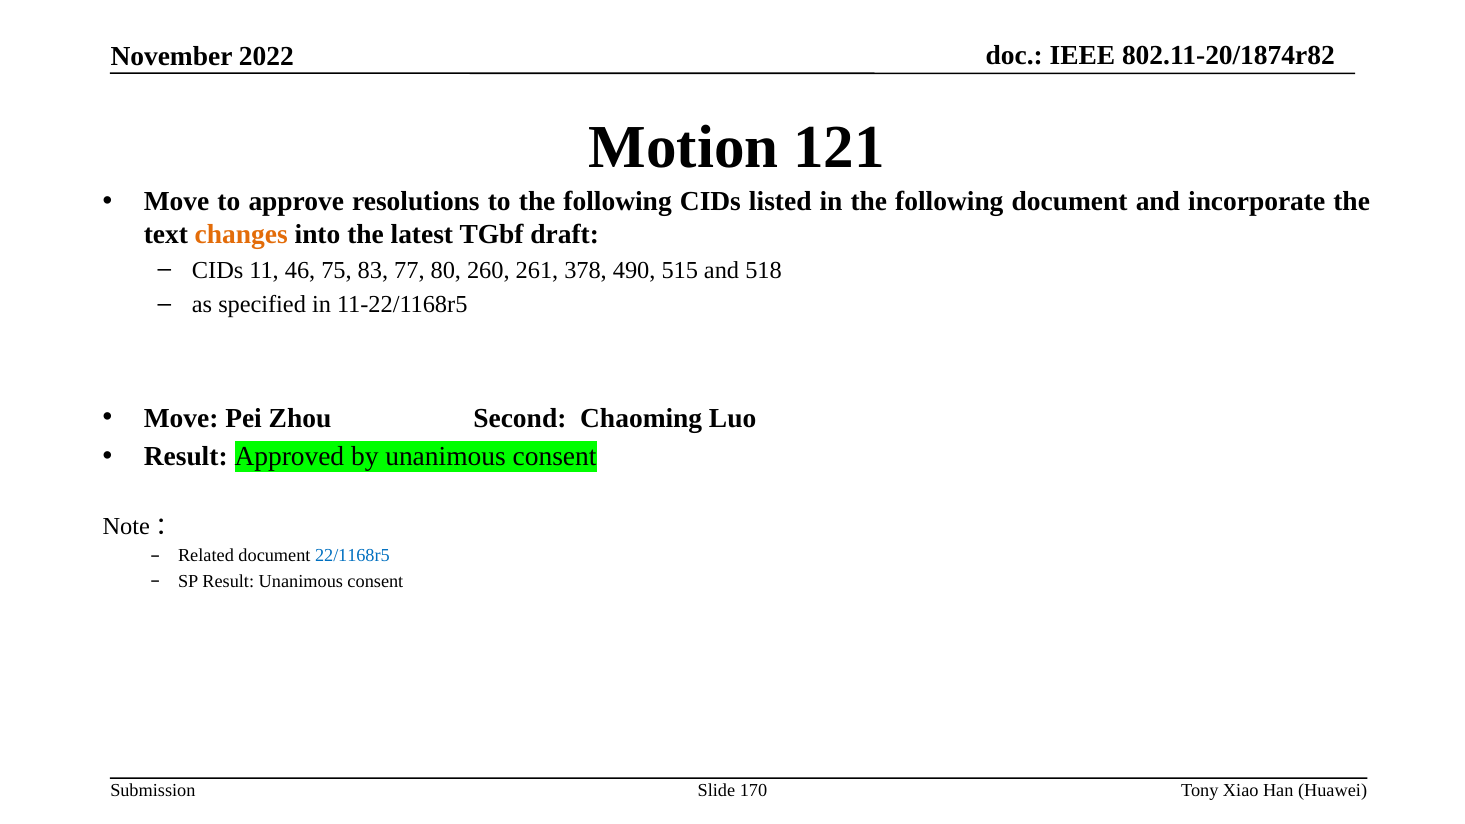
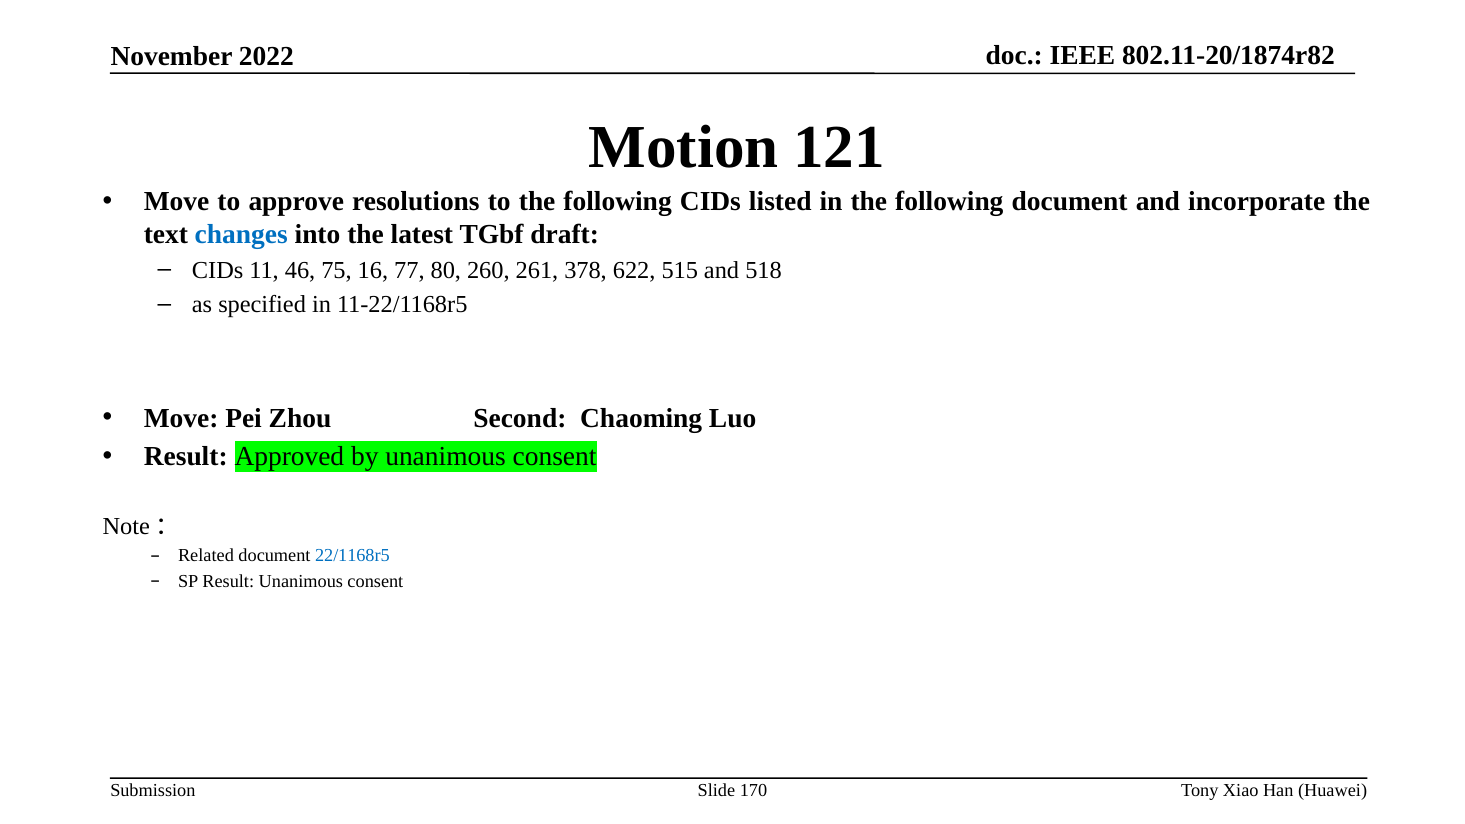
changes colour: orange -> blue (241, 235)
83: 83 -> 16 (373, 270)
490: 490 -> 622 (634, 270)
